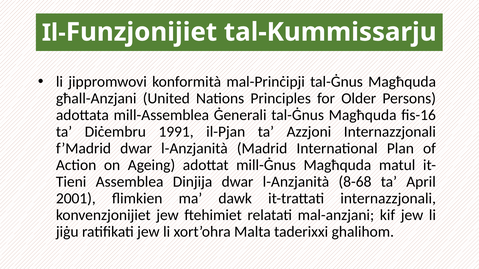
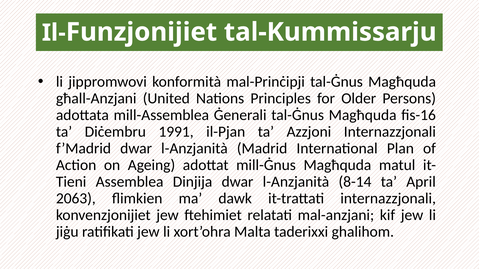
8-68: 8-68 -> 8-14 (355, 182)
2001: 2001 -> 2063 (76, 199)
